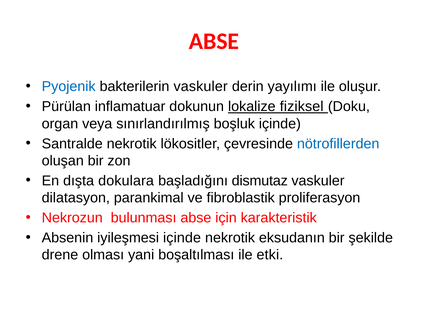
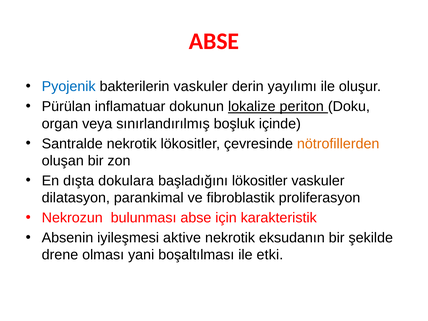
fiziksel: fiziksel -> periton (302, 107)
nötrofillerden colour: blue -> orange (338, 144)
başladığını dismutaz: dismutaz -> lökositler (260, 181)
iyileşmesi içinde: içinde -> aktive (182, 238)
